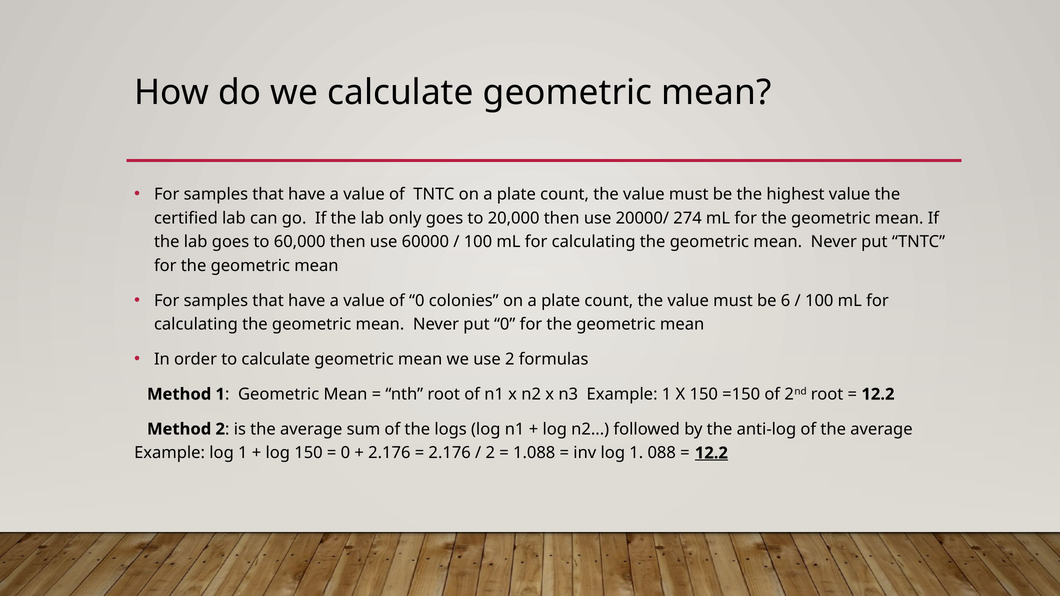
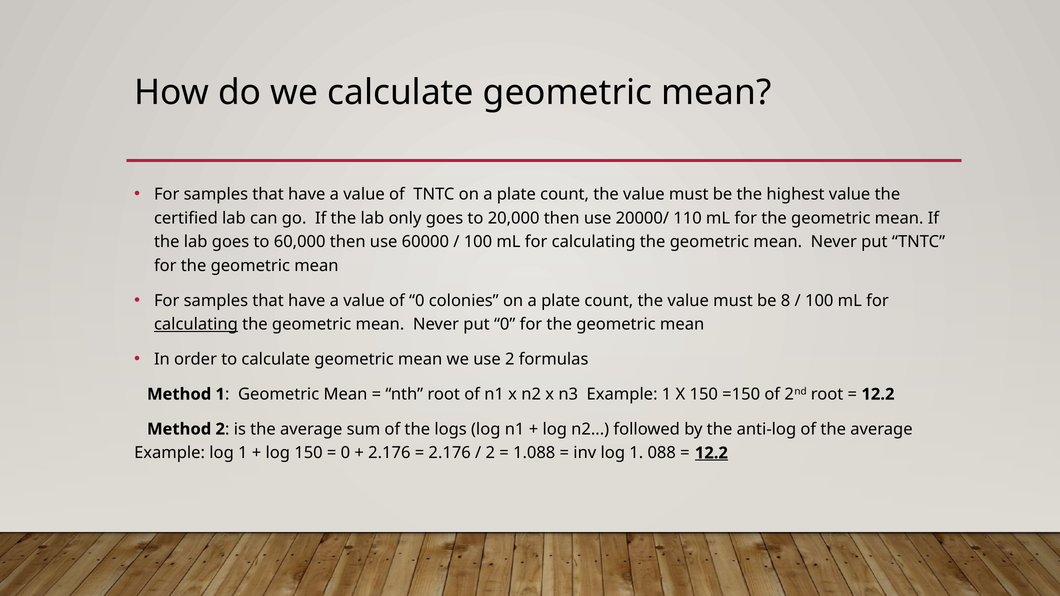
274: 274 -> 110 (688, 218)
6: 6 -> 8 (786, 301)
calculating underline: none -> present (196, 325)
